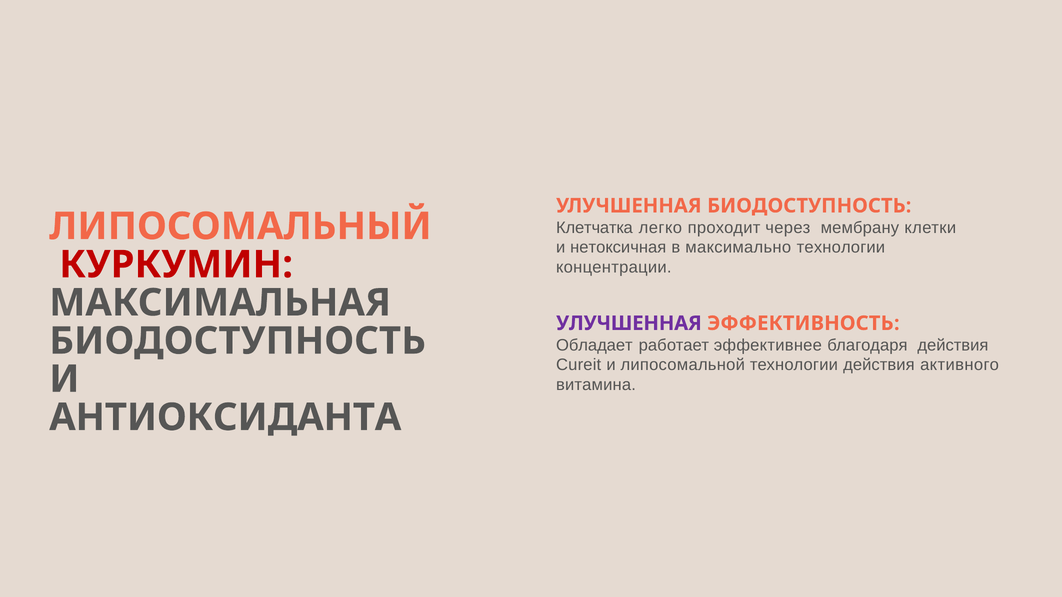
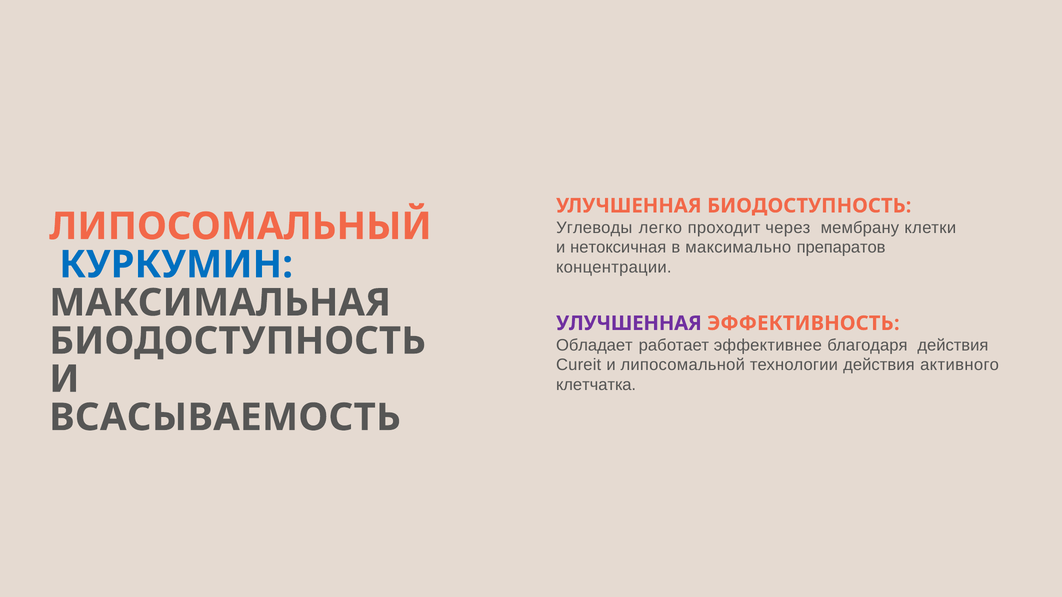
Клетчатка: Клетчатка -> Углеводы (594, 228)
максимально технологии: технологии -> препаратов (841, 248)
КУРКУМИН colour: red -> blue (176, 265)
витамина: витамина -> клетчатка (596, 385)
АНТИОКСИДАНТА: АНТИОКСИДАНТА -> ВСАСЫВАЕМОСТЬ (225, 418)
